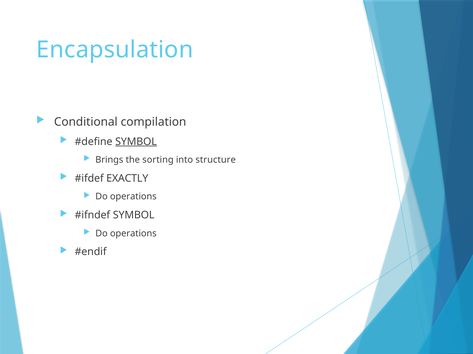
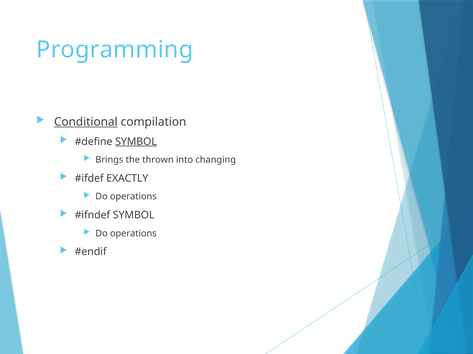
Encapsulation: Encapsulation -> Programming (115, 50)
Conditional underline: none -> present (86, 122)
sorting: sorting -> thrown (158, 160)
structure: structure -> changing (216, 160)
